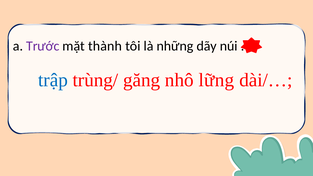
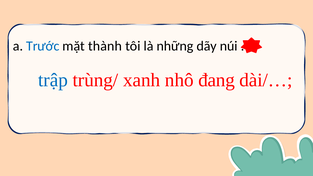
Trước colour: purple -> blue (43, 46)
găng: găng -> xanh (142, 80)
lững: lững -> đang (217, 80)
